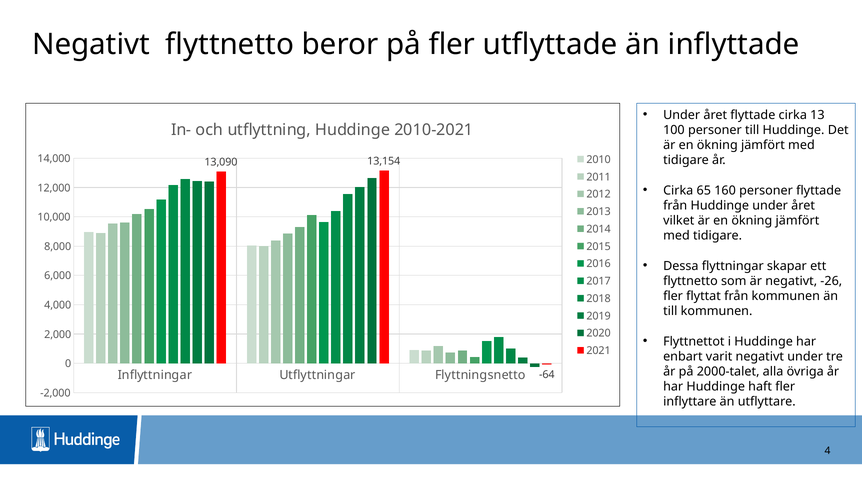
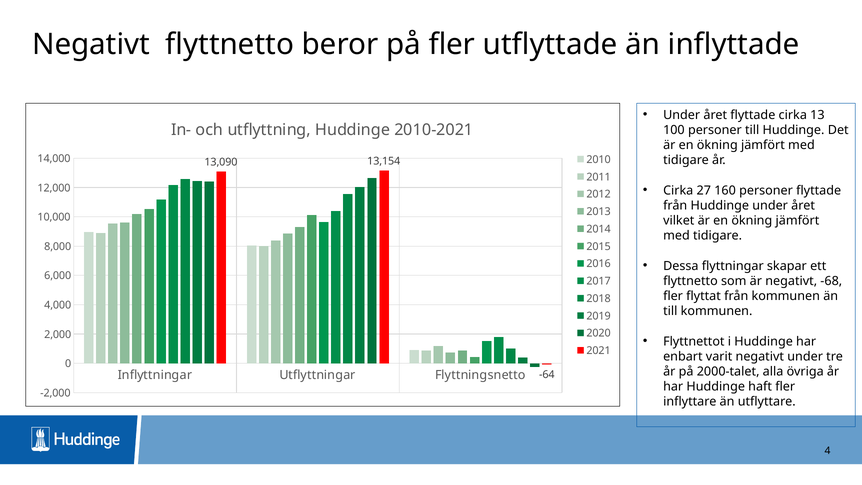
65: 65 -> 27 (704, 190)
-26: -26 -> -68 (831, 281)
